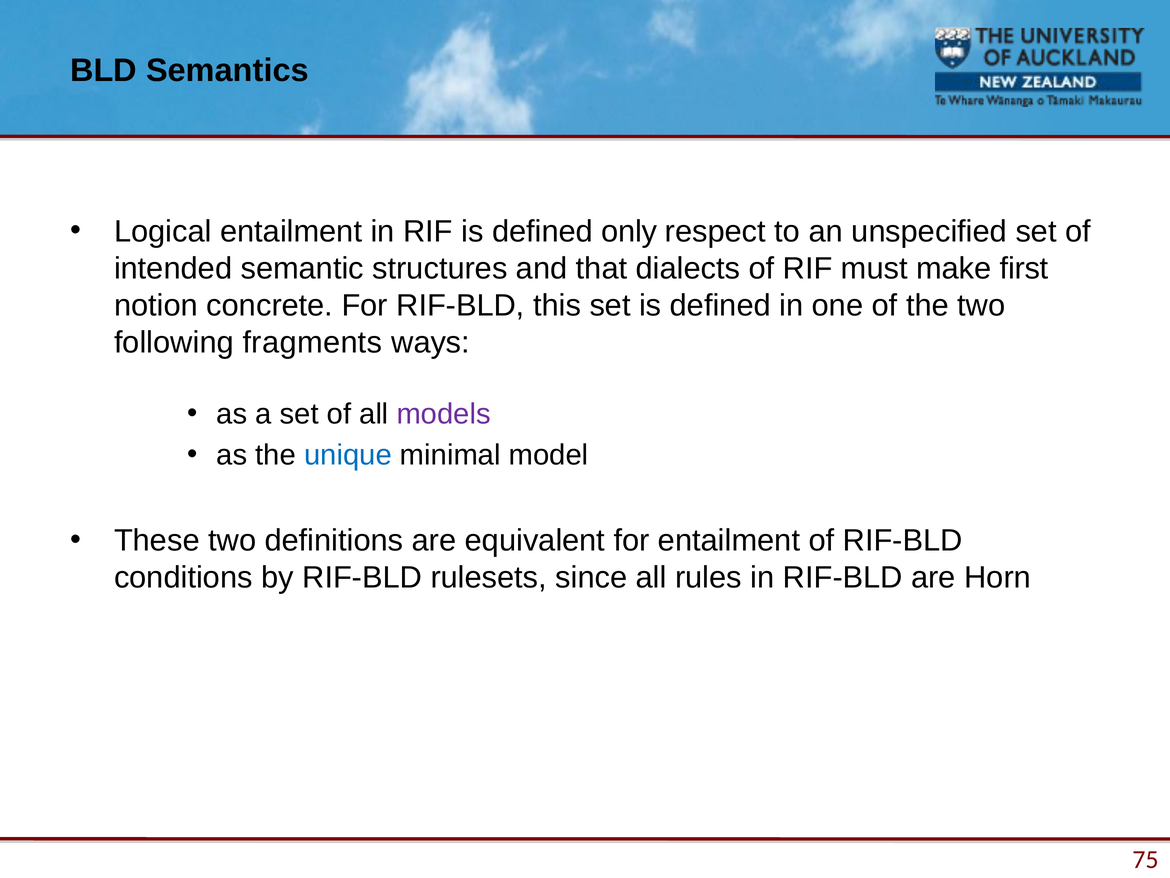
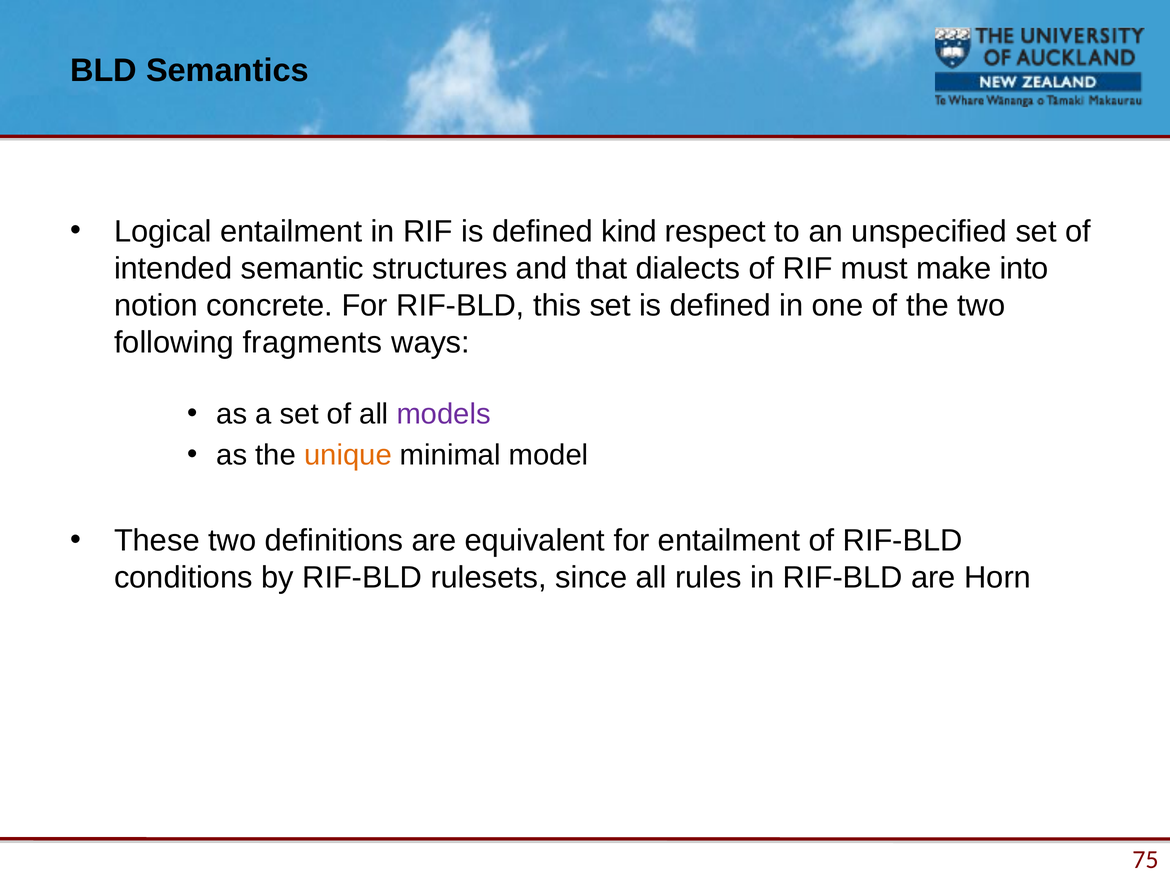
only: only -> kind (629, 231)
first: first -> into (1024, 268)
unique colour: blue -> orange (348, 455)
